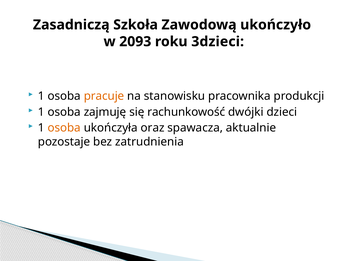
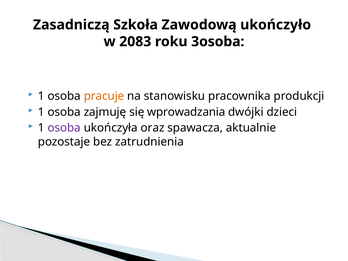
2093: 2093 -> 2083 (135, 42)
3dzieci: 3dzieci -> 3osoba (218, 42)
rachunkowość: rachunkowość -> wprowadzania (186, 112)
osoba colour: orange -> purple (64, 128)
